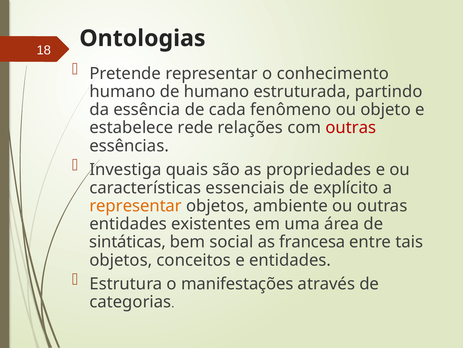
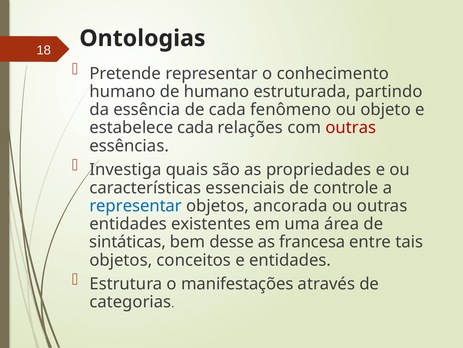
estabelece rede: rede -> cada (196, 128)
explícito: explícito -> controle (346, 187)
representar colour: orange -> blue (136, 205)
ambiente: ambiente -> ancorada (290, 205)
social: social -> desse (232, 242)
